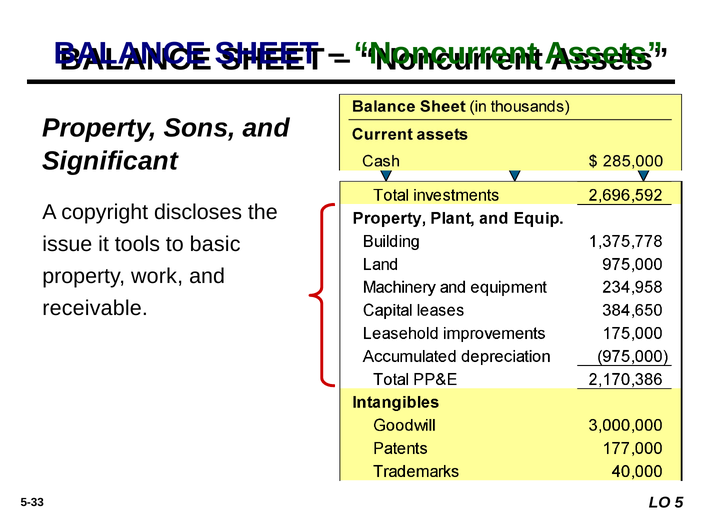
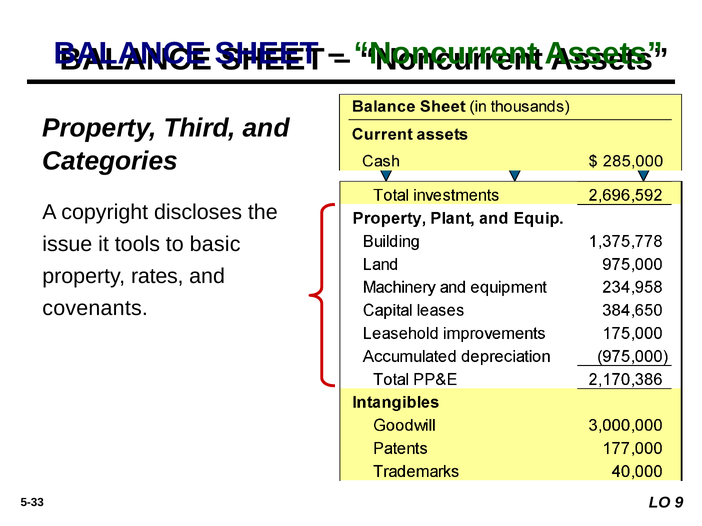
Sons: Sons -> Third (200, 128)
Significant: Significant -> Categories (110, 161)
work: work -> rates (157, 276)
receivable: receivable -> covenants (95, 309)
5: 5 -> 9 (679, 503)
